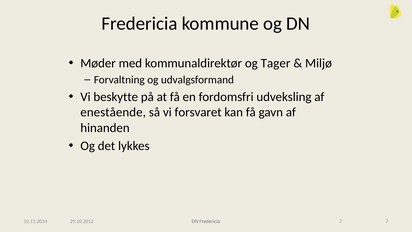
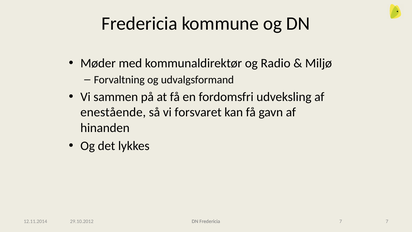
Tager: Tager -> Radio (276, 63)
beskytte: beskytte -> sammen (116, 97)
